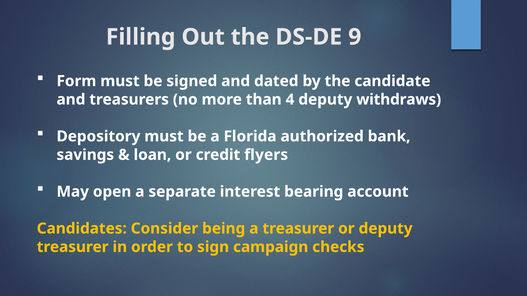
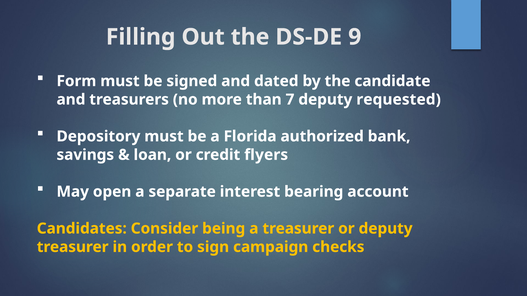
4: 4 -> 7 (290, 100)
withdraws: withdraws -> requested (399, 100)
